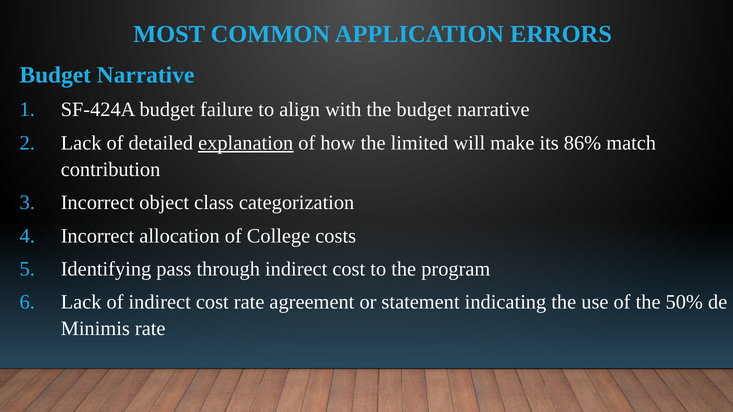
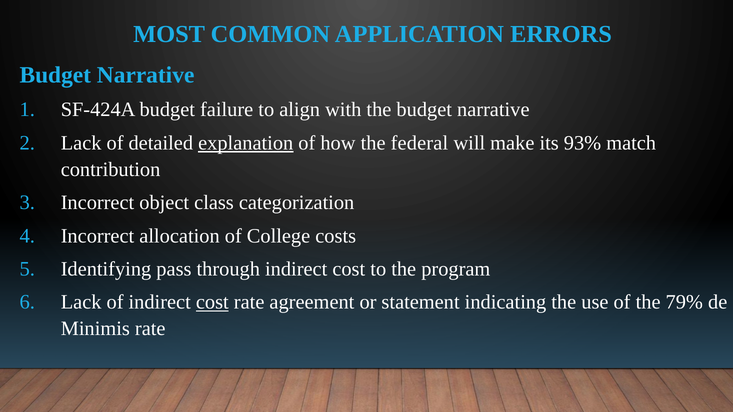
limited: limited -> federal (419, 143)
86%: 86% -> 93% (582, 143)
cost underline: none -> present (212, 302)
50%: 50% -> 79% (684, 302)
